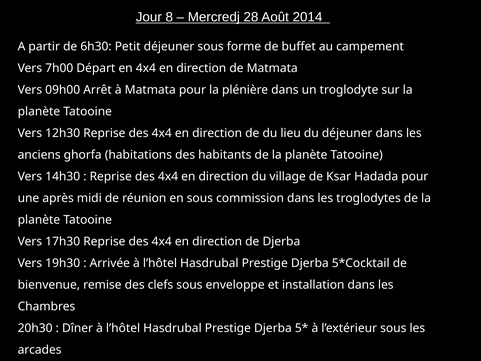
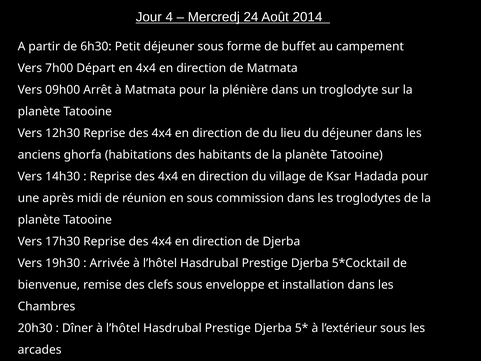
8: 8 -> 4 (169, 17)
28: 28 -> 24 (251, 17)
